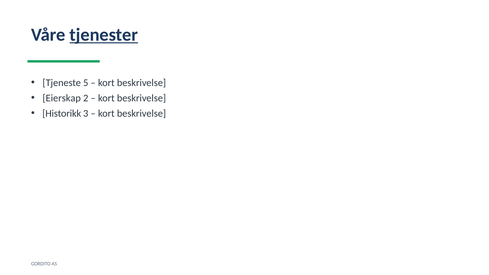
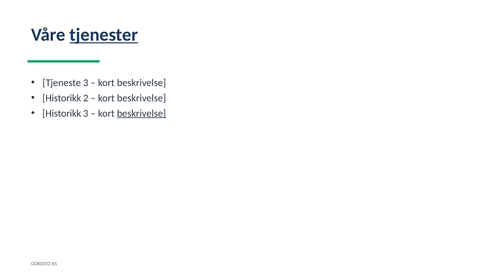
Tjeneste 5: 5 -> 3 (86, 83)
Eierskap: Eierskap -> Historikk (62, 98)
beskrivelse underline: none -> present (141, 113)
